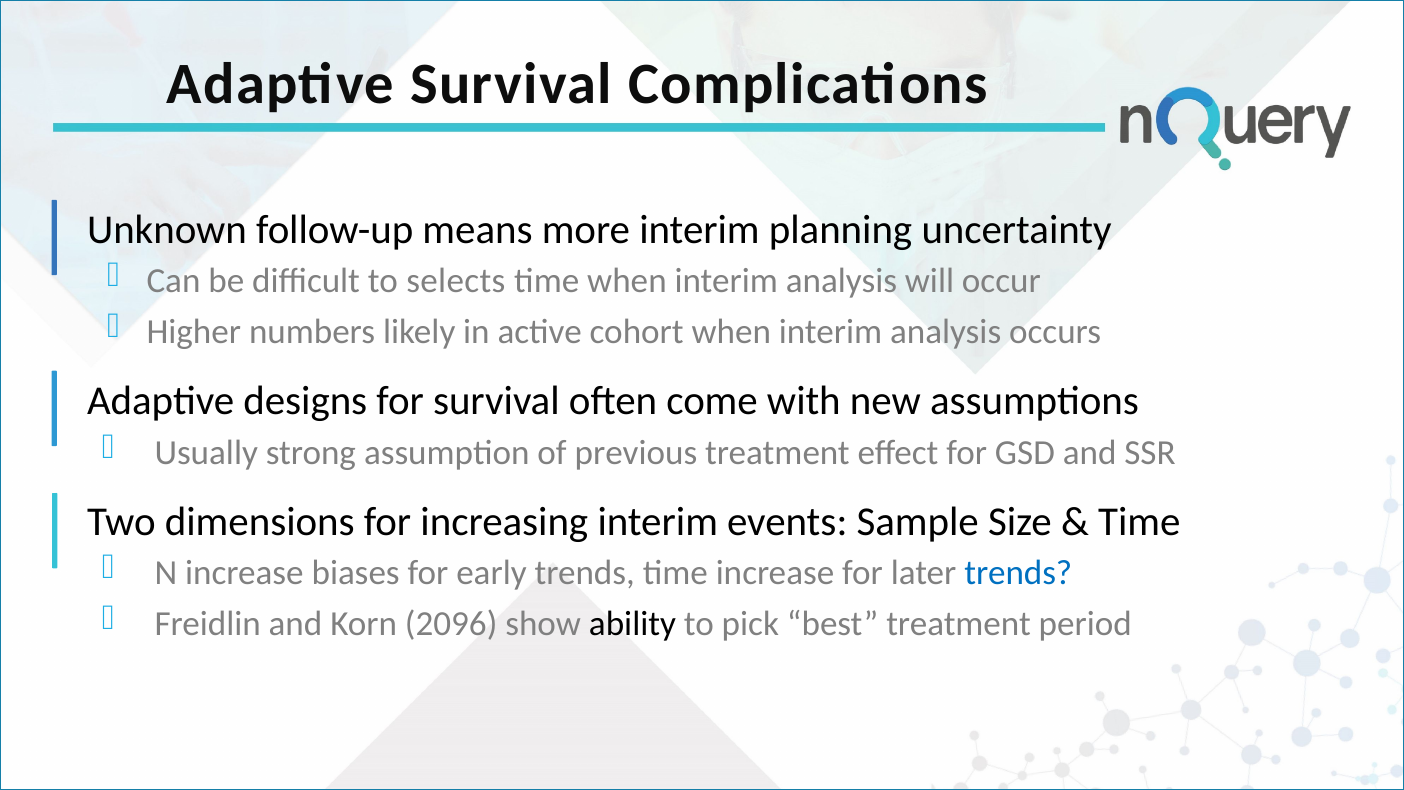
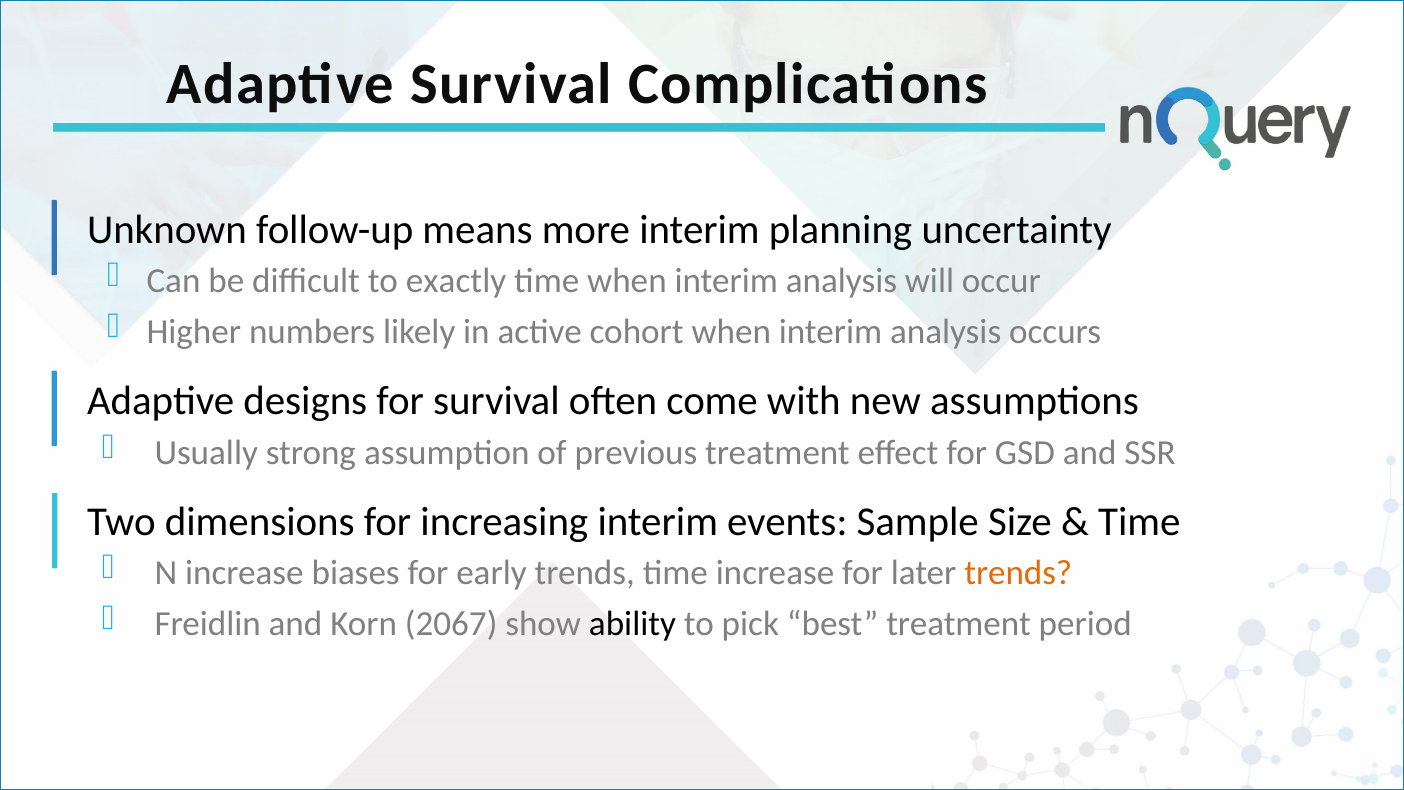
selects: selects -> exactly (456, 281)
trends colour: blue -> orange (1018, 573)
2096: 2096 -> 2067 (451, 624)
